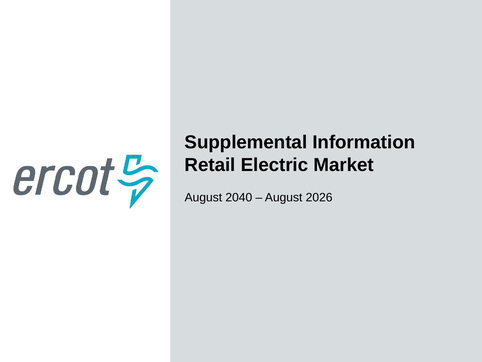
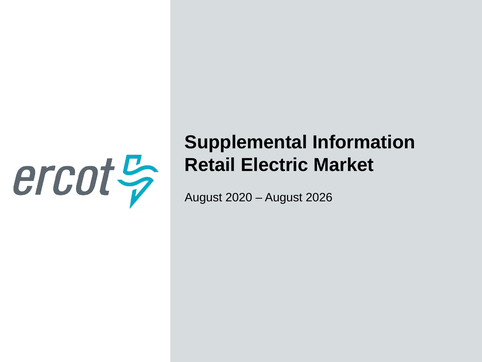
2040: 2040 -> 2020 (239, 197)
